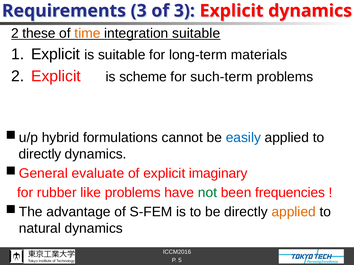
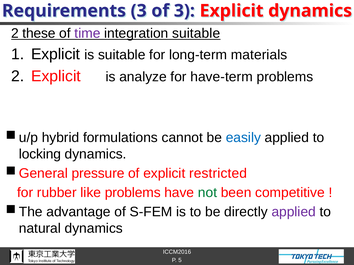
time colour: orange -> purple (87, 33)
scheme: scheme -> analyze (143, 77)
such-term: such-term -> have-term (222, 77)
directly: directly -> locking (40, 154)
evaluate: evaluate -> pressure (98, 174)
imaginary: imaginary -> restricted (218, 174)
frequencies: frequencies -> competitive (290, 193)
applied colour: orange -> purple (294, 212)
